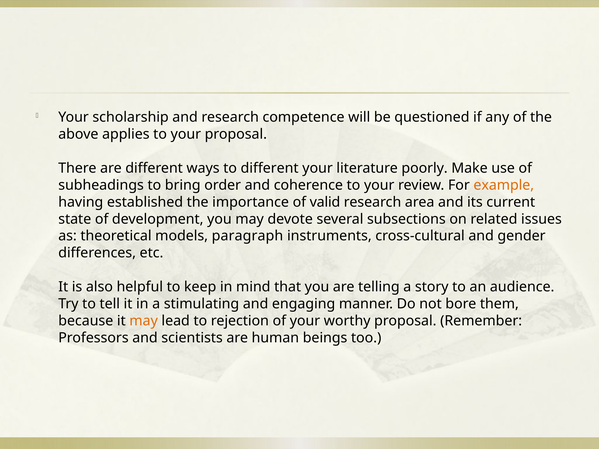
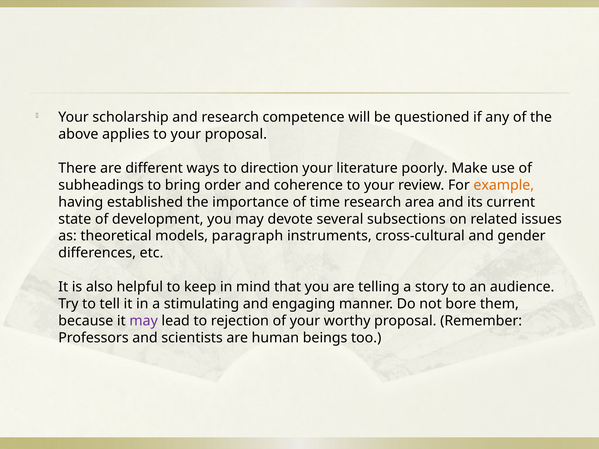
to different: different -> direction (270, 168)
valid: valid -> time (325, 202)
may colour: orange -> purple (144, 321)
